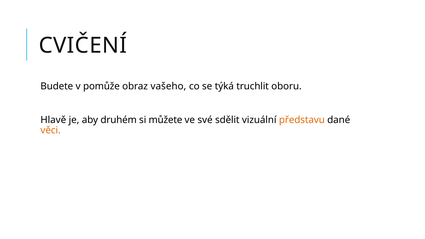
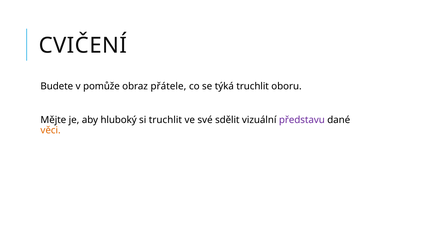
vašeho: vašeho -> přátele (168, 86)
Hlavě: Hlavě -> Mějte (53, 120)
druhém: druhém -> hluboký (119, 120)
si můžete: můžete -> truchlit (165, 120)
představu colour: orange -> purple (302, 120)
